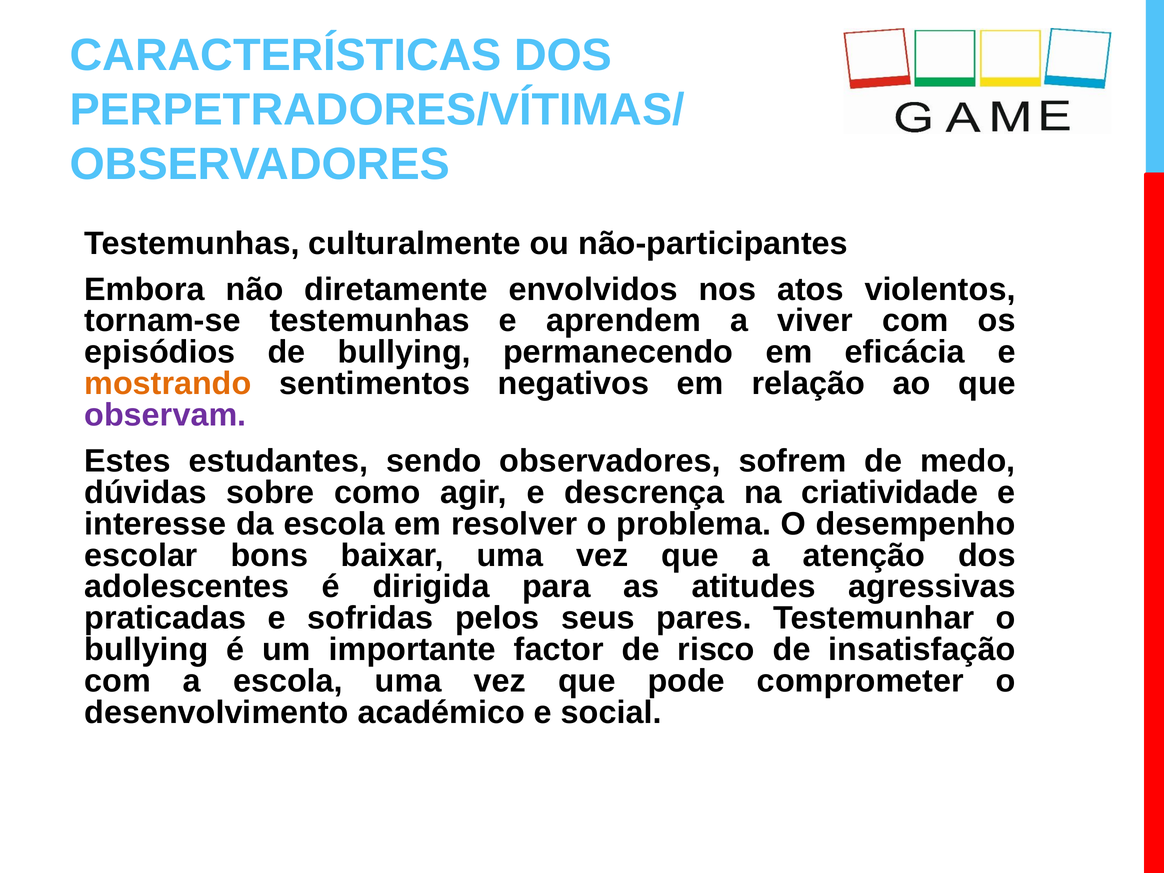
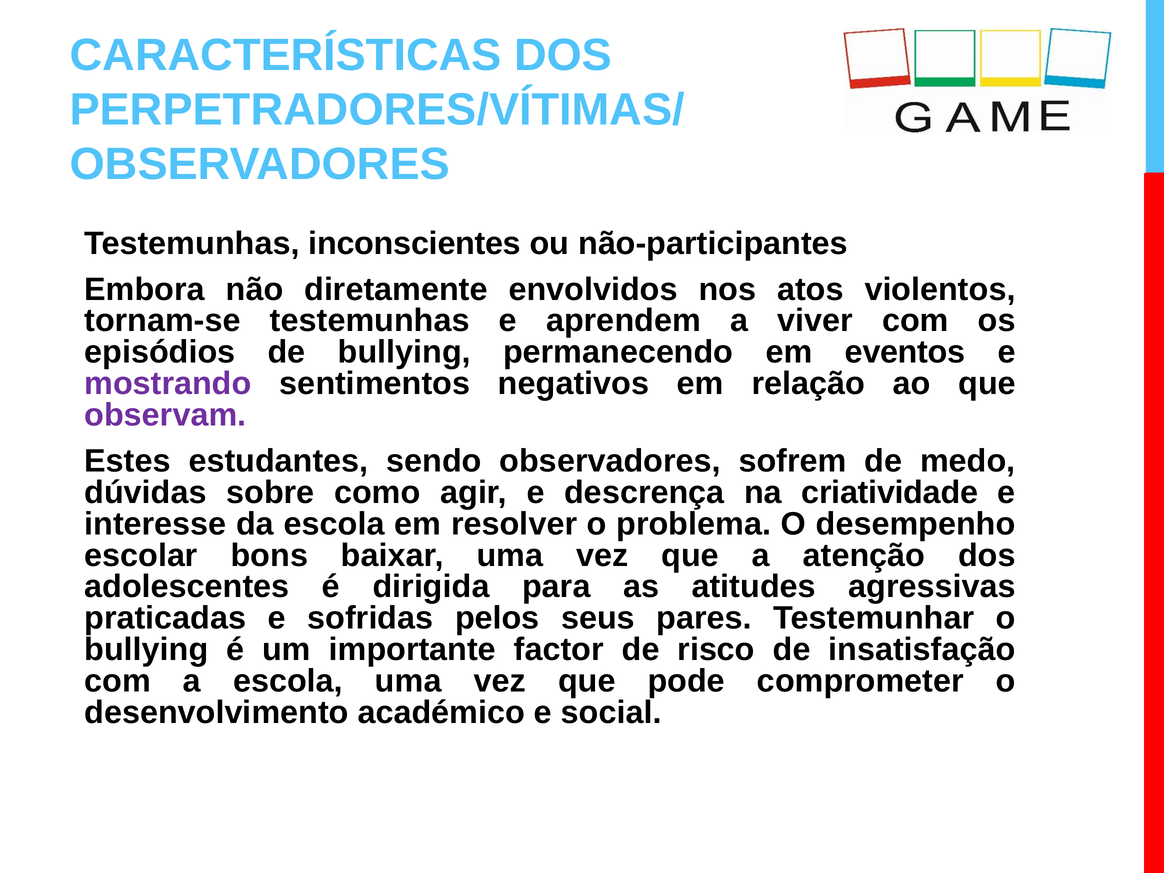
culturalmente: culturalmente -> inconscientes (415, 243)
eficácia: eficácia -> eventos (905, 352)
mostrando colour: orange -> purple (168, 384)
